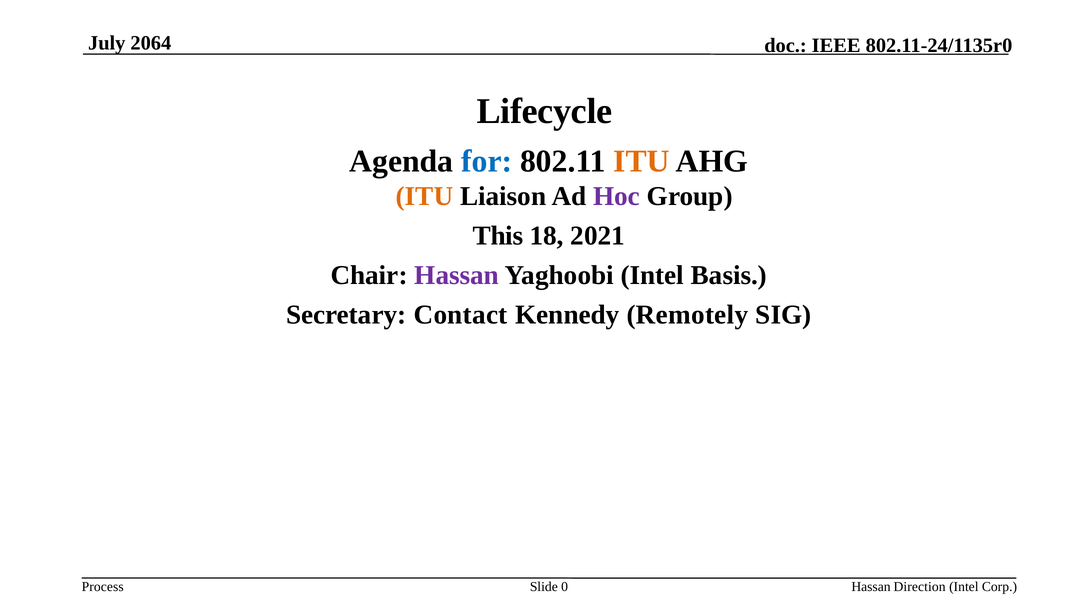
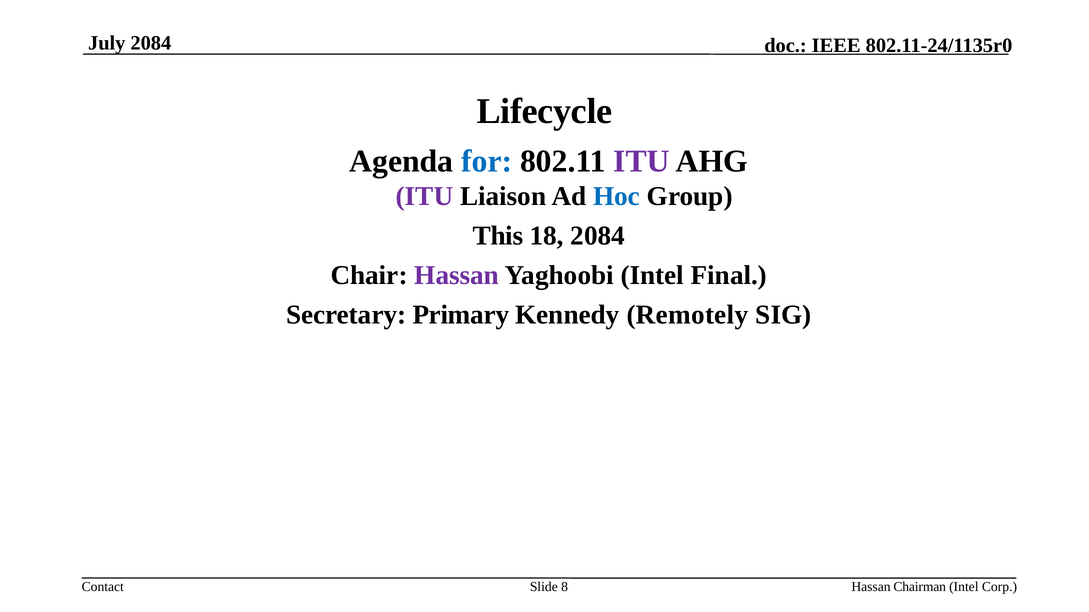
July 2064: 2064 -> 2084 (151, 43)
ITU colour: orange -> purple (642, 162)
ITU colour: orange -> purple (425, 197)
Hoc colour: purple -> blue (617, 197)
18 2021: 2021 -> 2084 (598, 236)
Basis: Basis -> Final (729, 276)
Contact: Contact -> Primary (461, 315)
Process: Process -> Contact (103, 587)
0: 0 -> 8 (565, 587)
Direction: Direction -> Chairman (920, 587)
